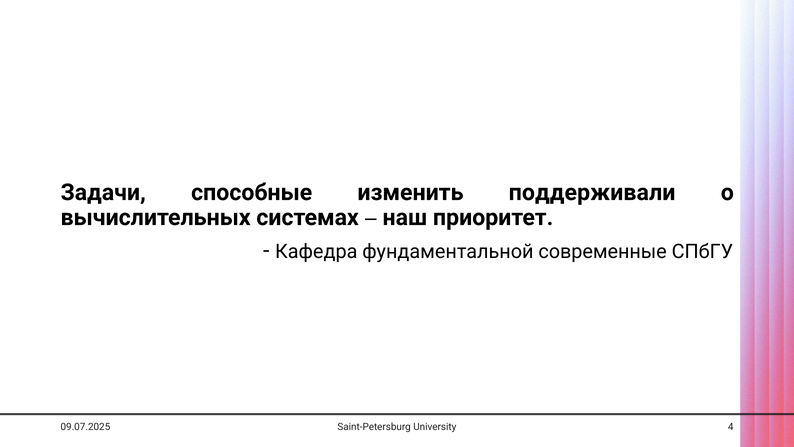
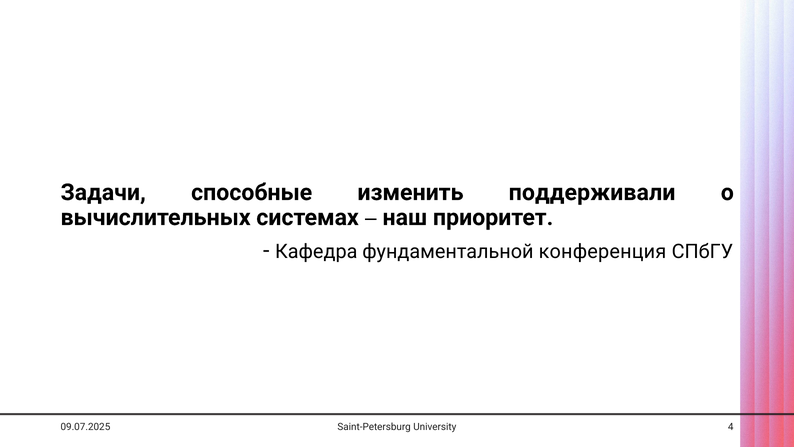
современные: современные -> конференция (602, 252)
